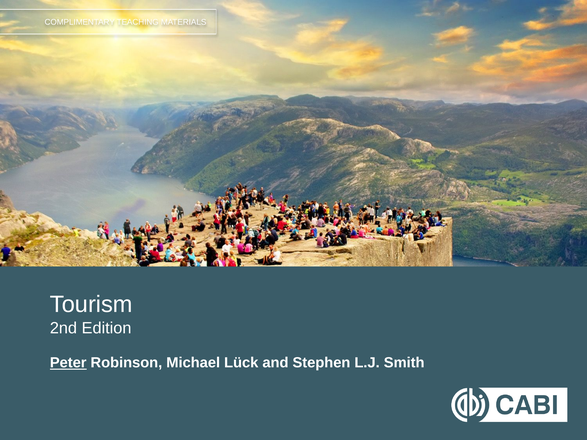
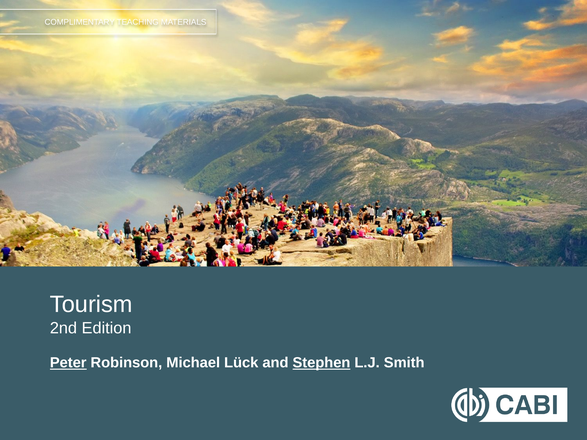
Stephen underline: none -> present (321, 363)
